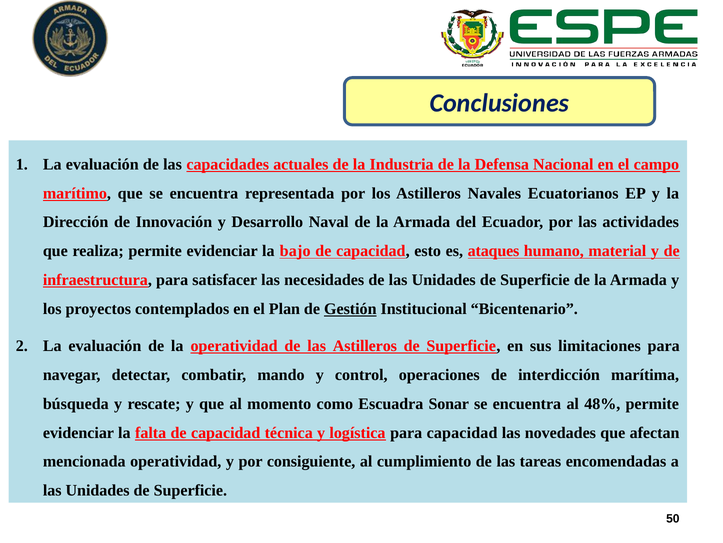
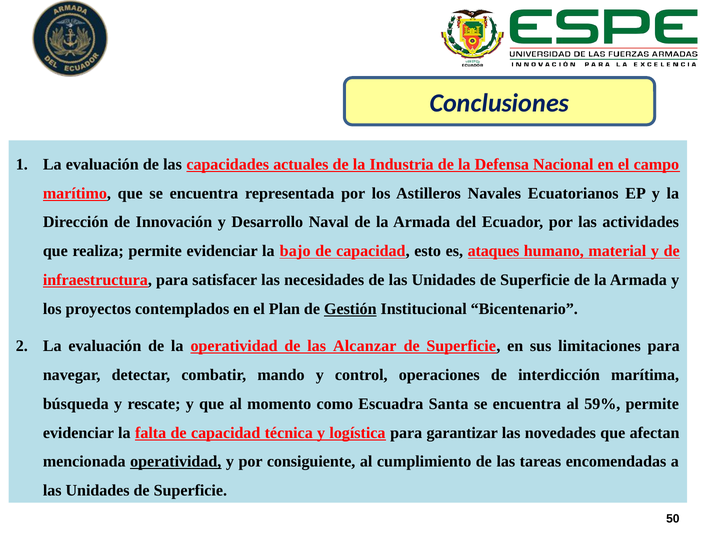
las Astilleros: Astilleros -> Alcanzar (365, 345)
Sonar: Sonar -> Santa (449, 403)
48%: 48% -> 59% (602, 403)
para capacidad: capacidad -> garantizar (462, 432)
operatividad underline: none -> present (176, 461)
